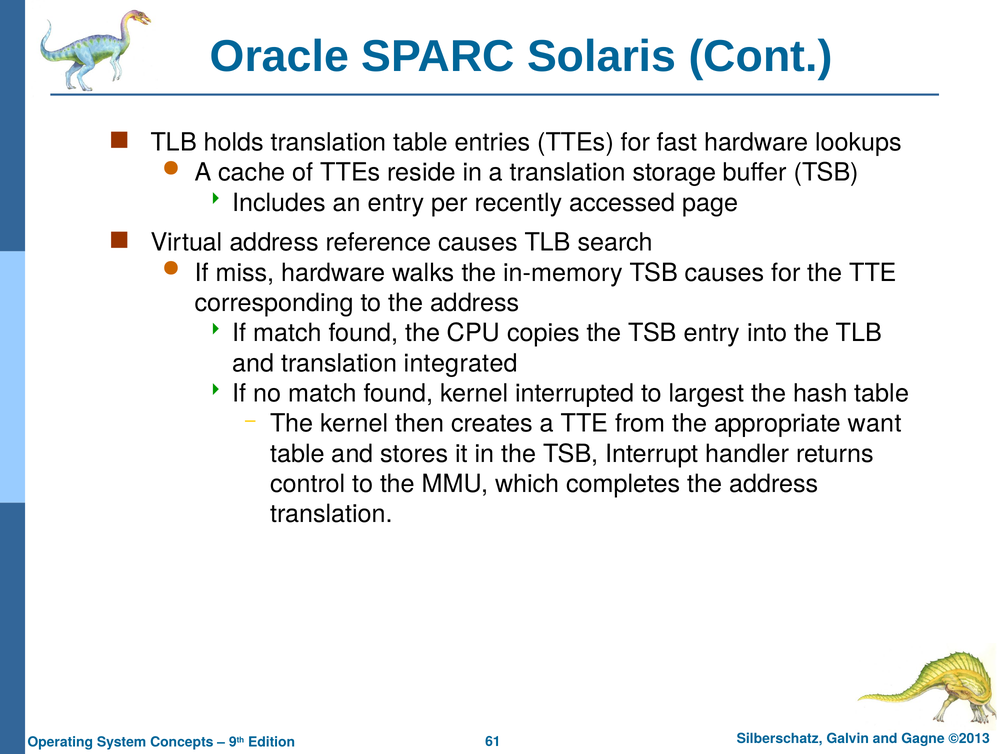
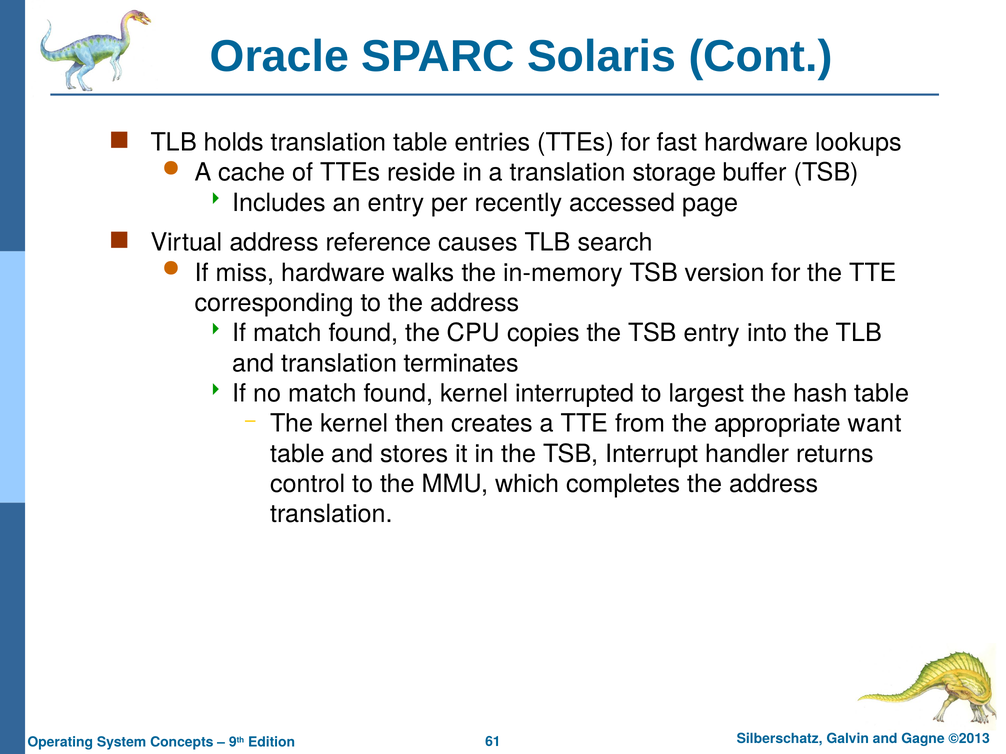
TSB causes: causes -> version (725, 273)
integrated: integrated -> terminates (461, 364)
